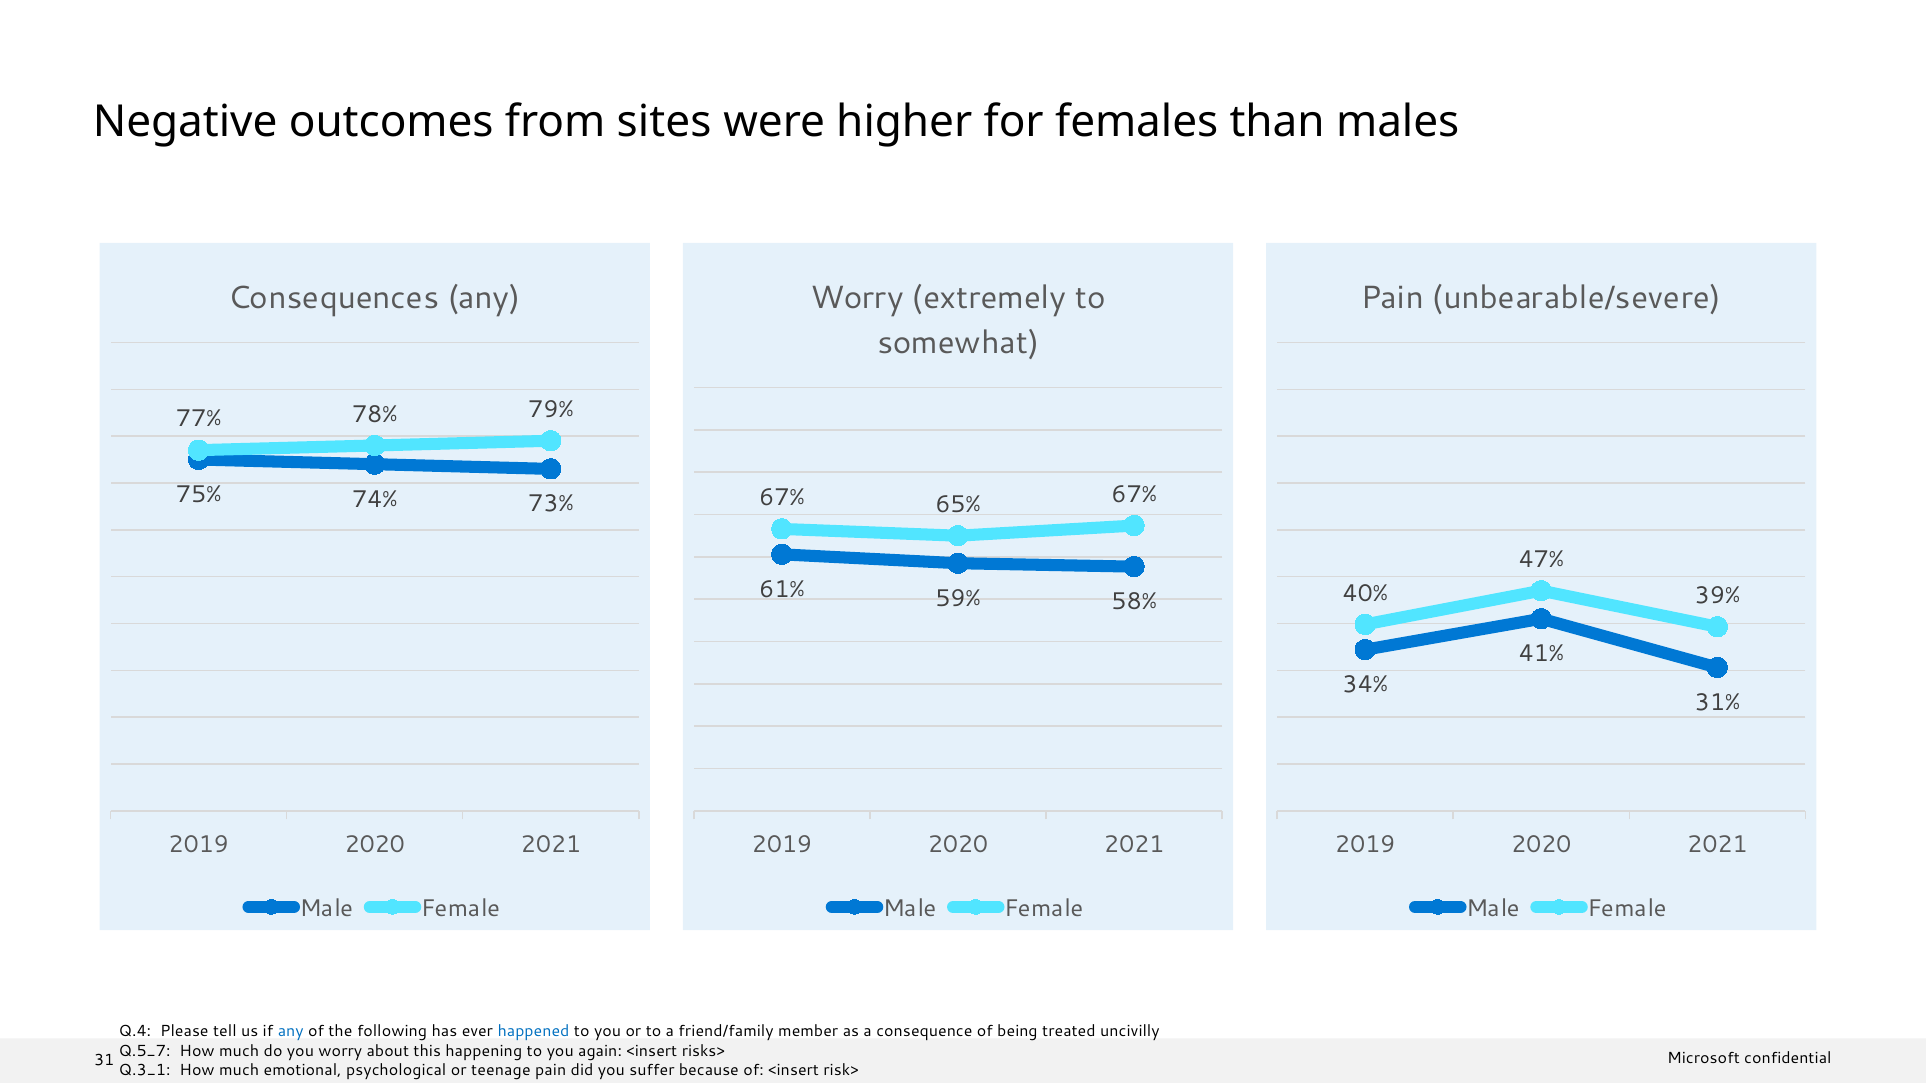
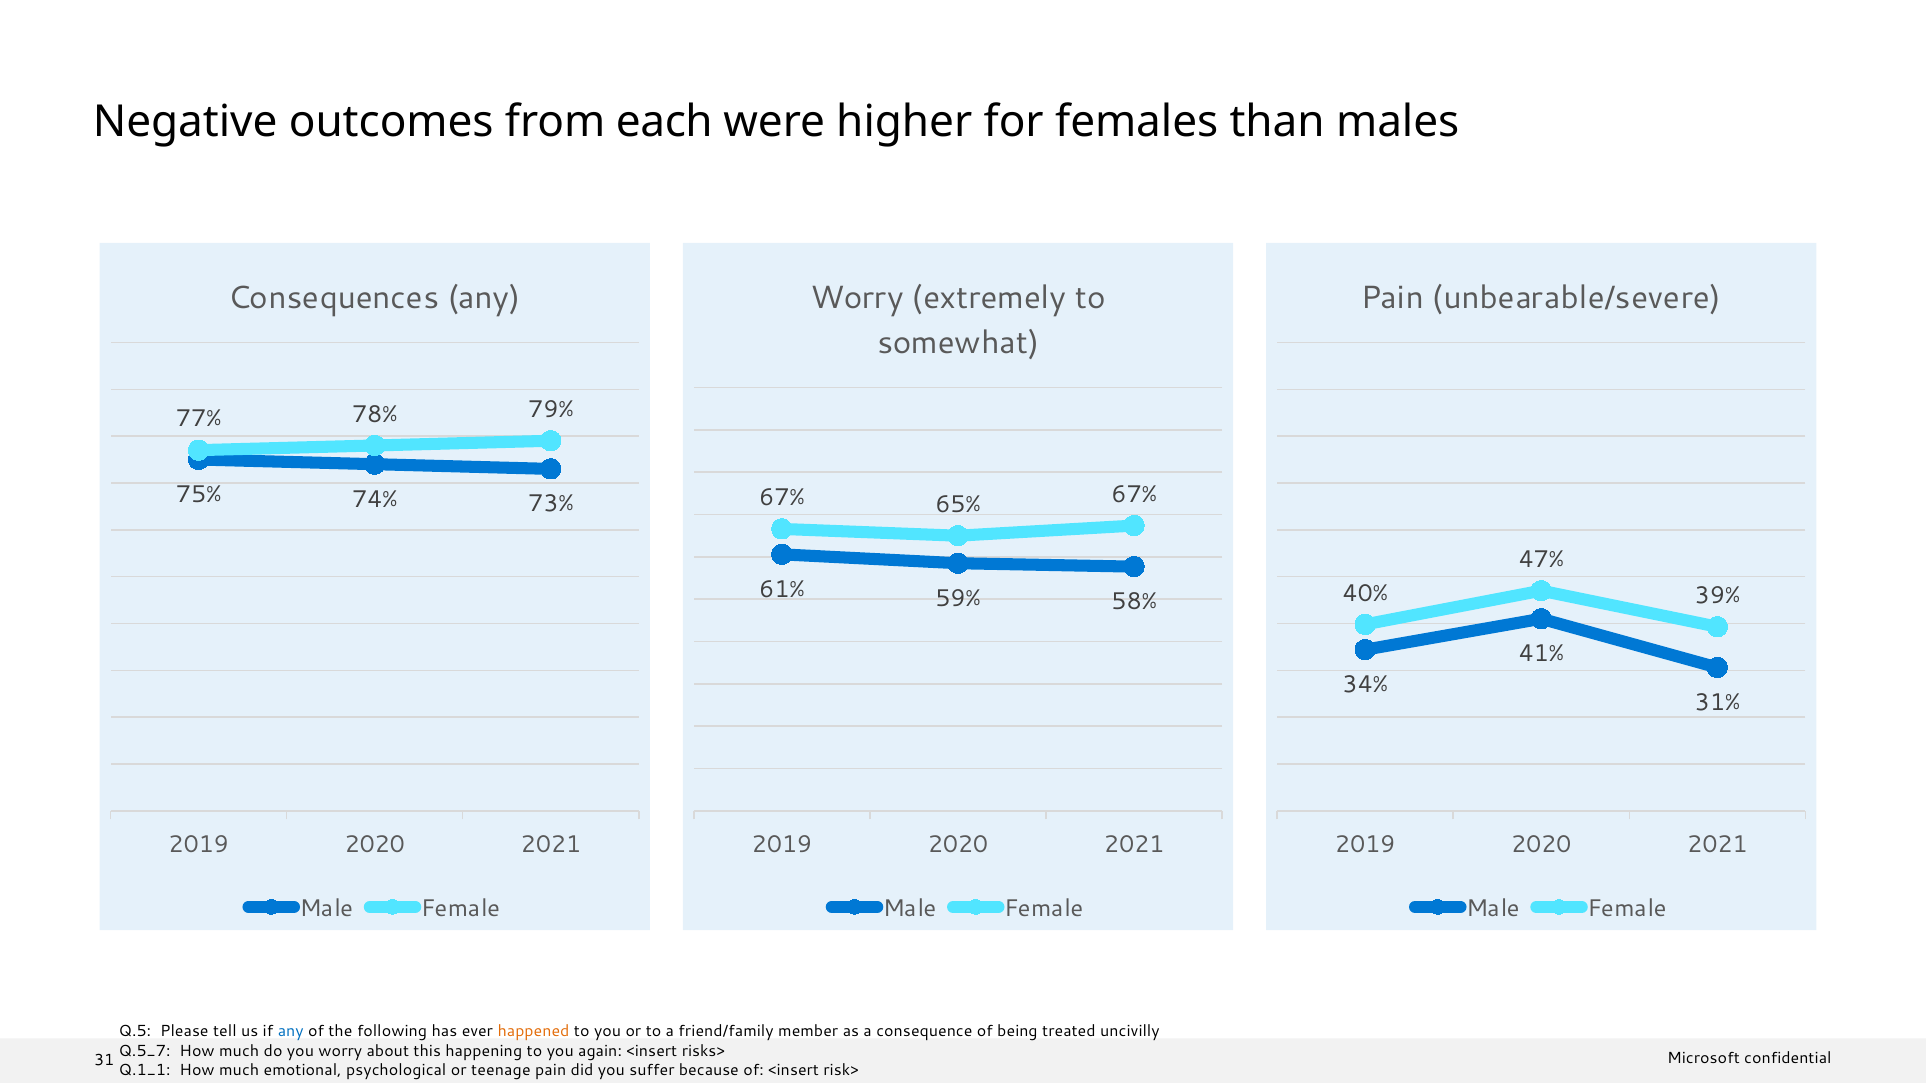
sites: sites -> each (664, 122)
Q.4: Q.4 -> Q.5 (135, 1032)
happened colour: blue -> orange (534, 1032)
Q.3_1: Q.3_1 -> Q.1_1 (145, 1070)
